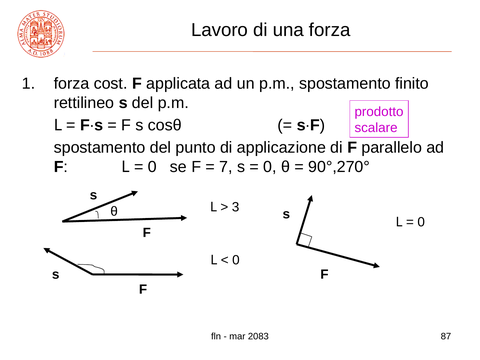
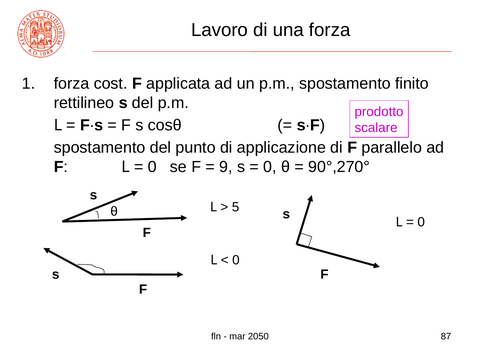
7: 7 -> 9 (226, 167)
3: 3 -> 5 (236, 207)
2083: 2083 -> 2050 (258, 336)
